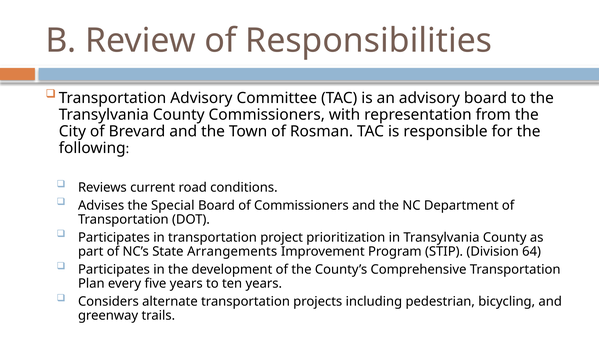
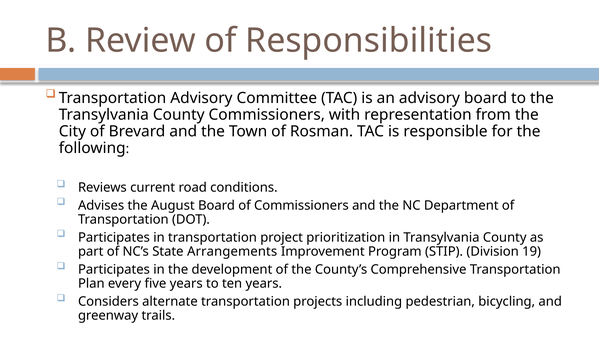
Special: Special -> August (173, 205)
64: 64 -> 19 (532, 251)
